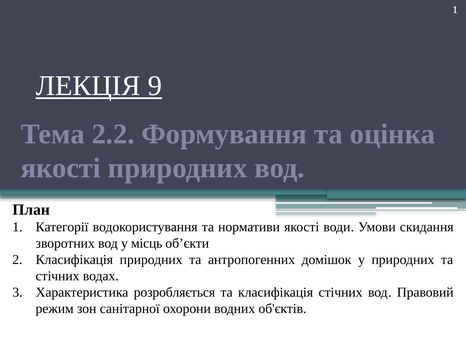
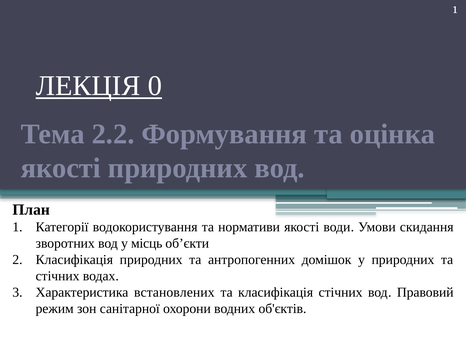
9: 9 -> 0 (155, 85)
розробляється: розробляється -> встановлених (174, 292)
